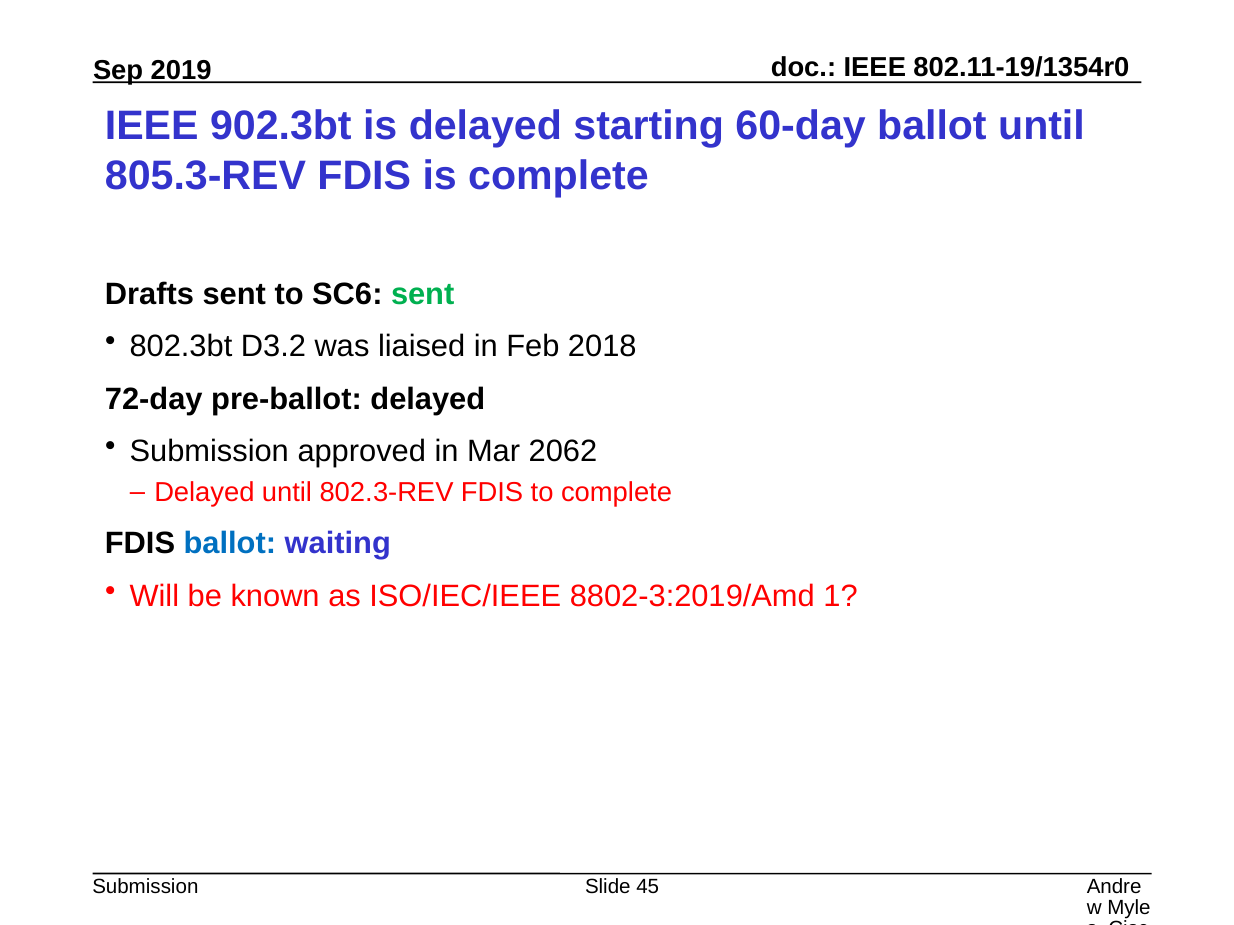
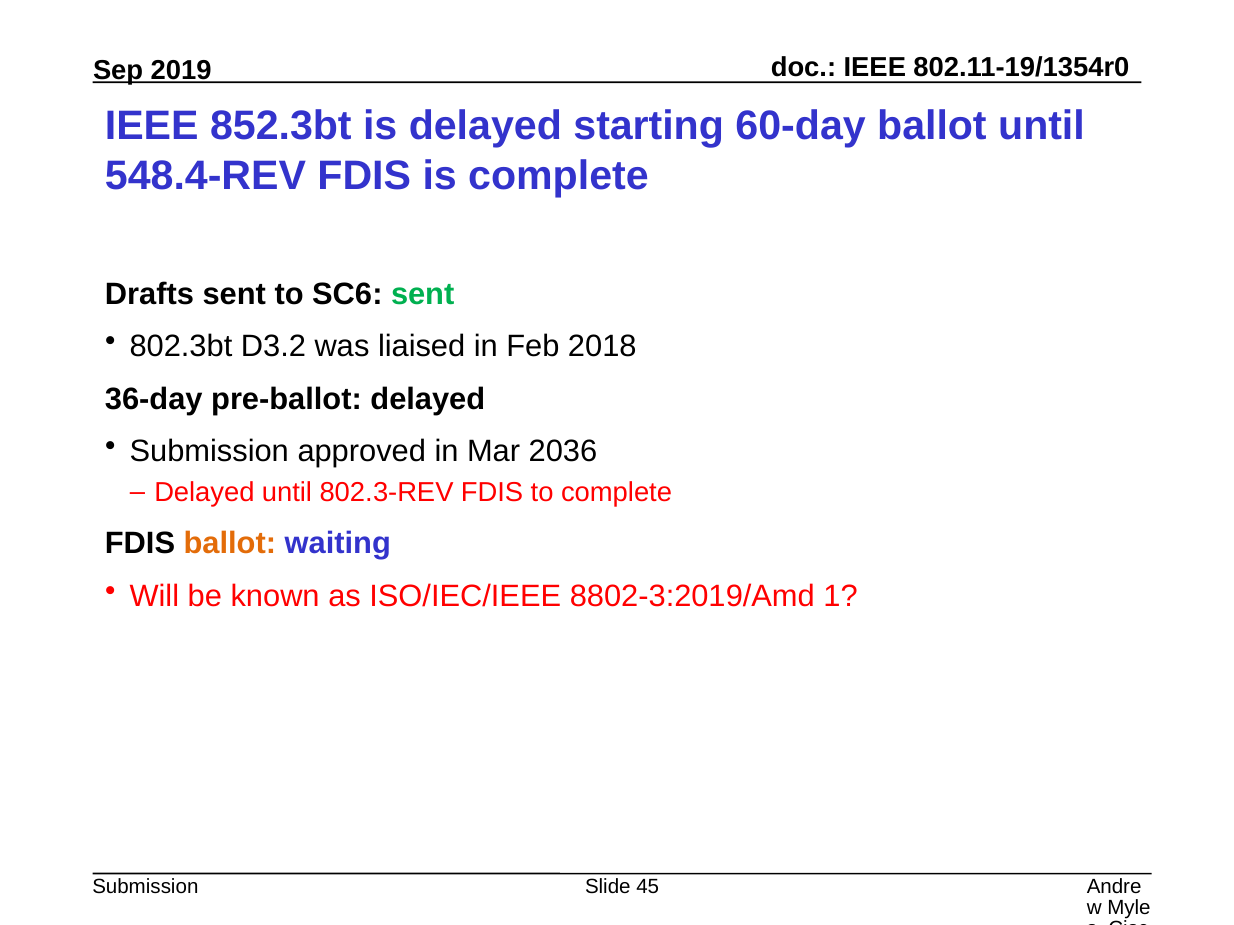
902.3bt: 902.3bt -> 852.3bt (281, 126)
805.3-REV: 805.3-REV -> 548.4-REV (205, 176)
72-day: 72-day -> 36-day (154, 399)
2062: 2062 -> 2036 (563, 452)
ballot colour: blue -> orange (230, 544)
